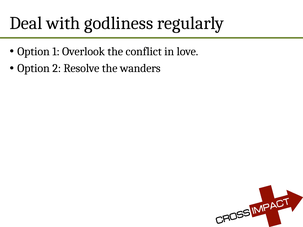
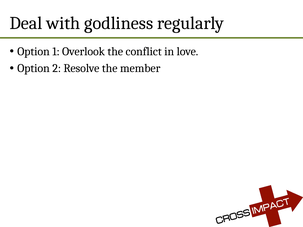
wanders: wanders -> member (140, 68)
